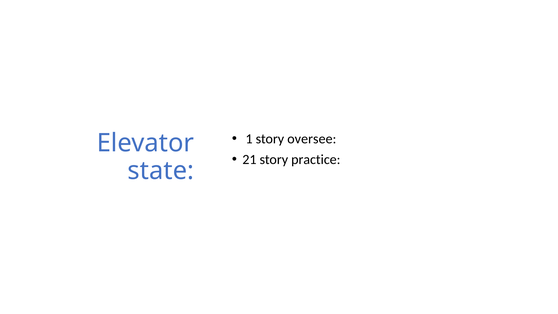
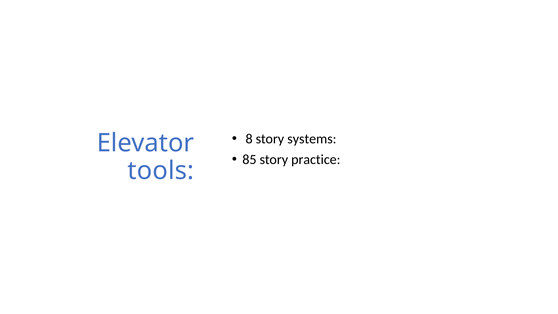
1: 1 -> 8 (249, 139)
oversee: oversee -> systems (312, 139)
21: 21 -> 85 (249, 160)
state: state -> tools (161, 171)
